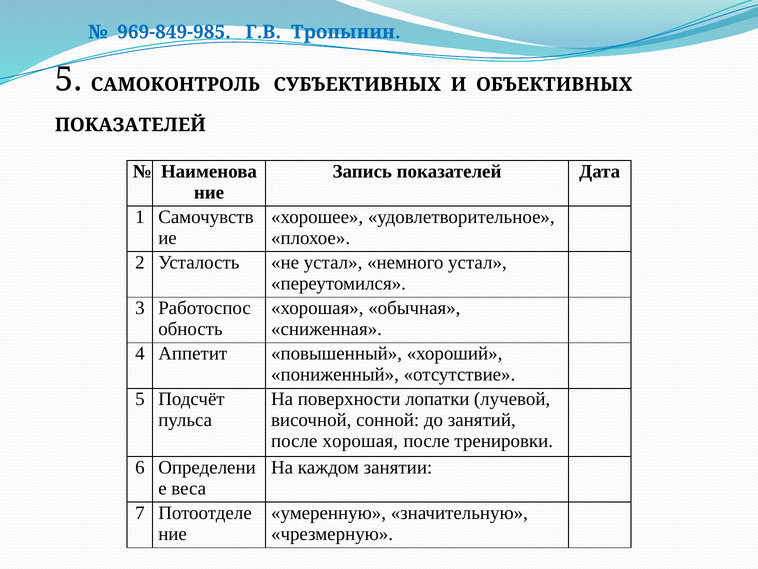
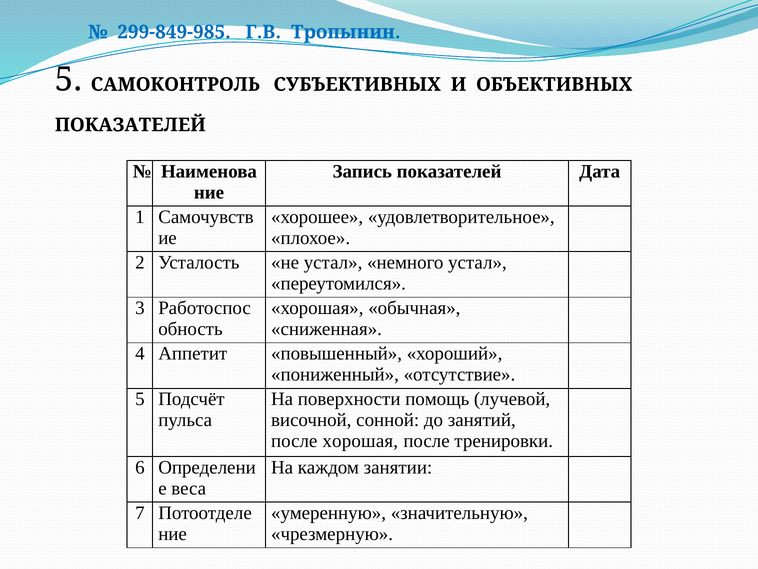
969-849-985: 969-849-985 -> 299-849-985 (174, 32)
лопатки: лопатки -> помощь (437, 399)
